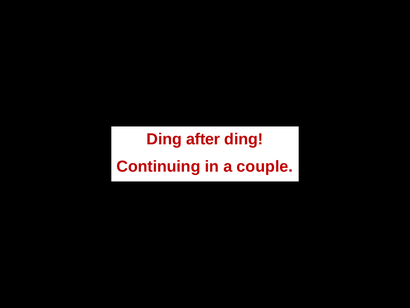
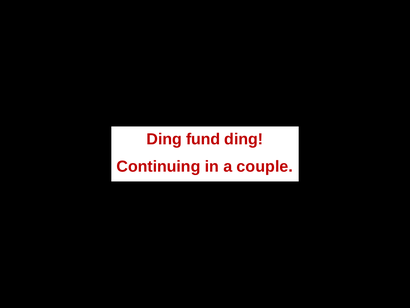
after: after -> fund (203, 139)
